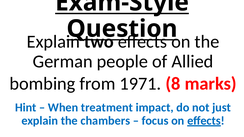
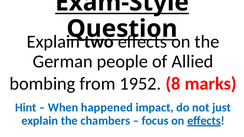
1971: 1971 -> 1952 (140, 84)
treatment: treatment -> happened (107, 108)
